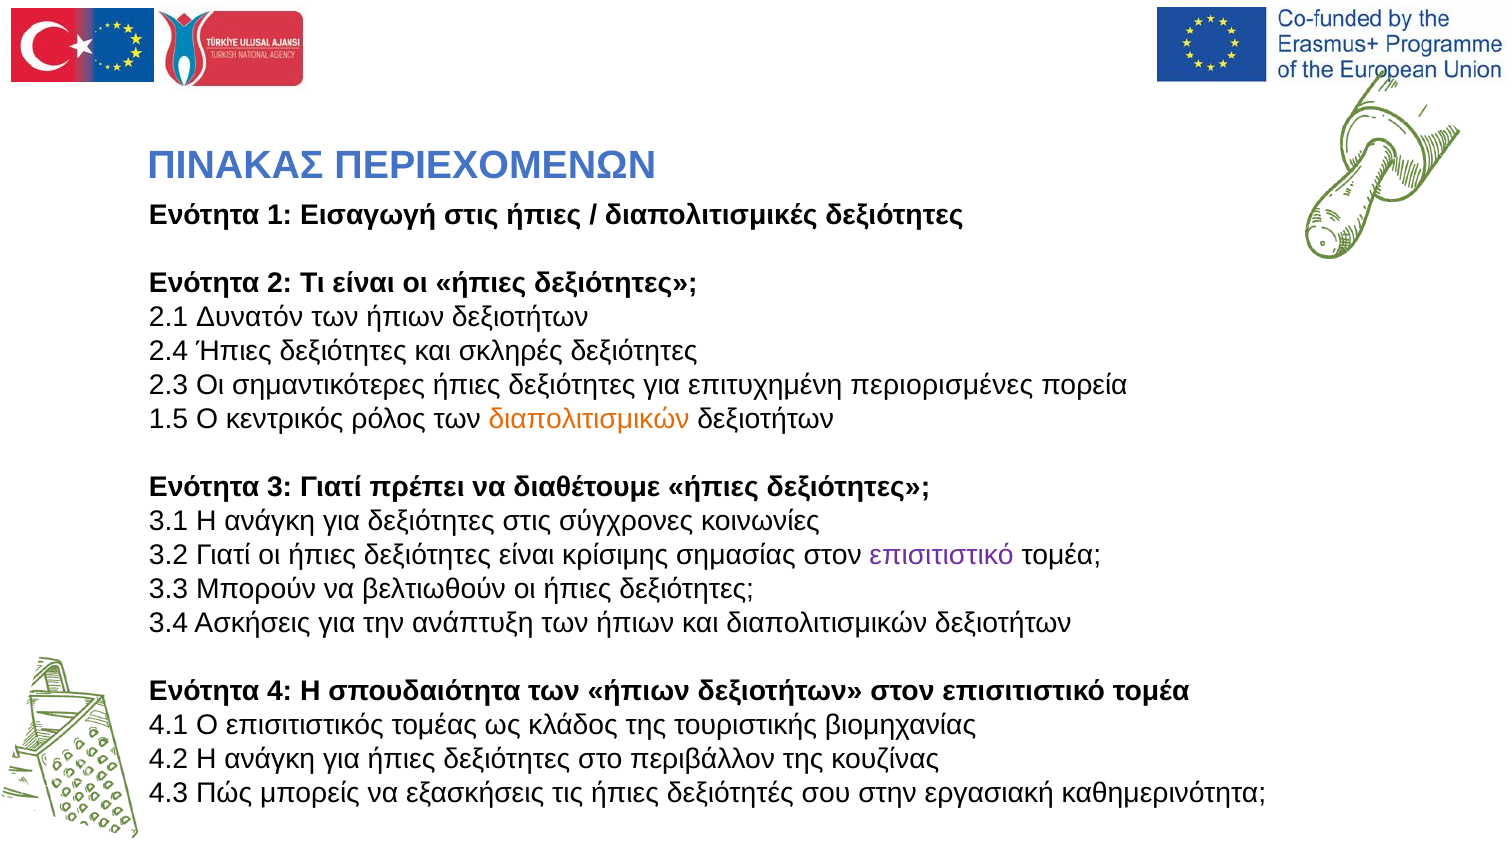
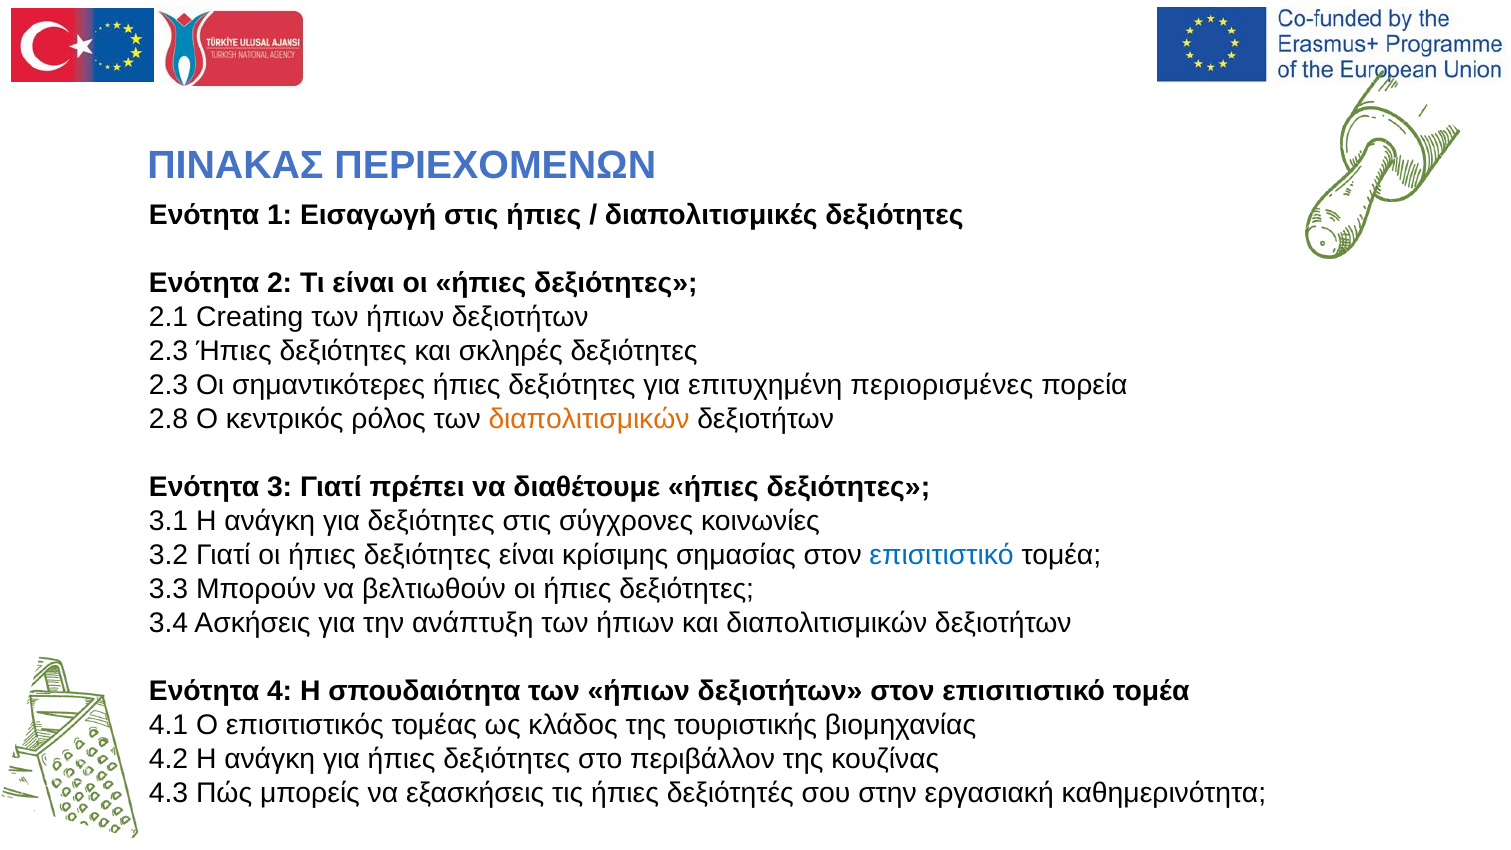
Δυνατόν: Δυνατόν -> Creating (250, 317)
2.4: 2.4 -> 2.3 (169, 351)
1.5: 1.5 -> 2.8 (169, 419)
επισιτιστικό colour: purple -> blue (942, 555)
